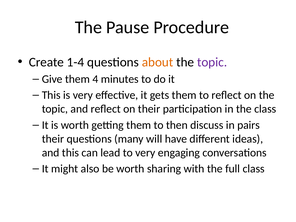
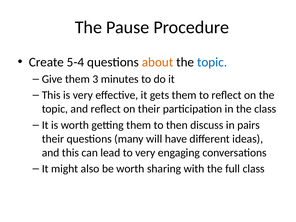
1-4: 1-4 -> 5-4 (75, 62)
topic colour: purple -> blue (212, 62)
4: 4 -> 3 (95, 79)
